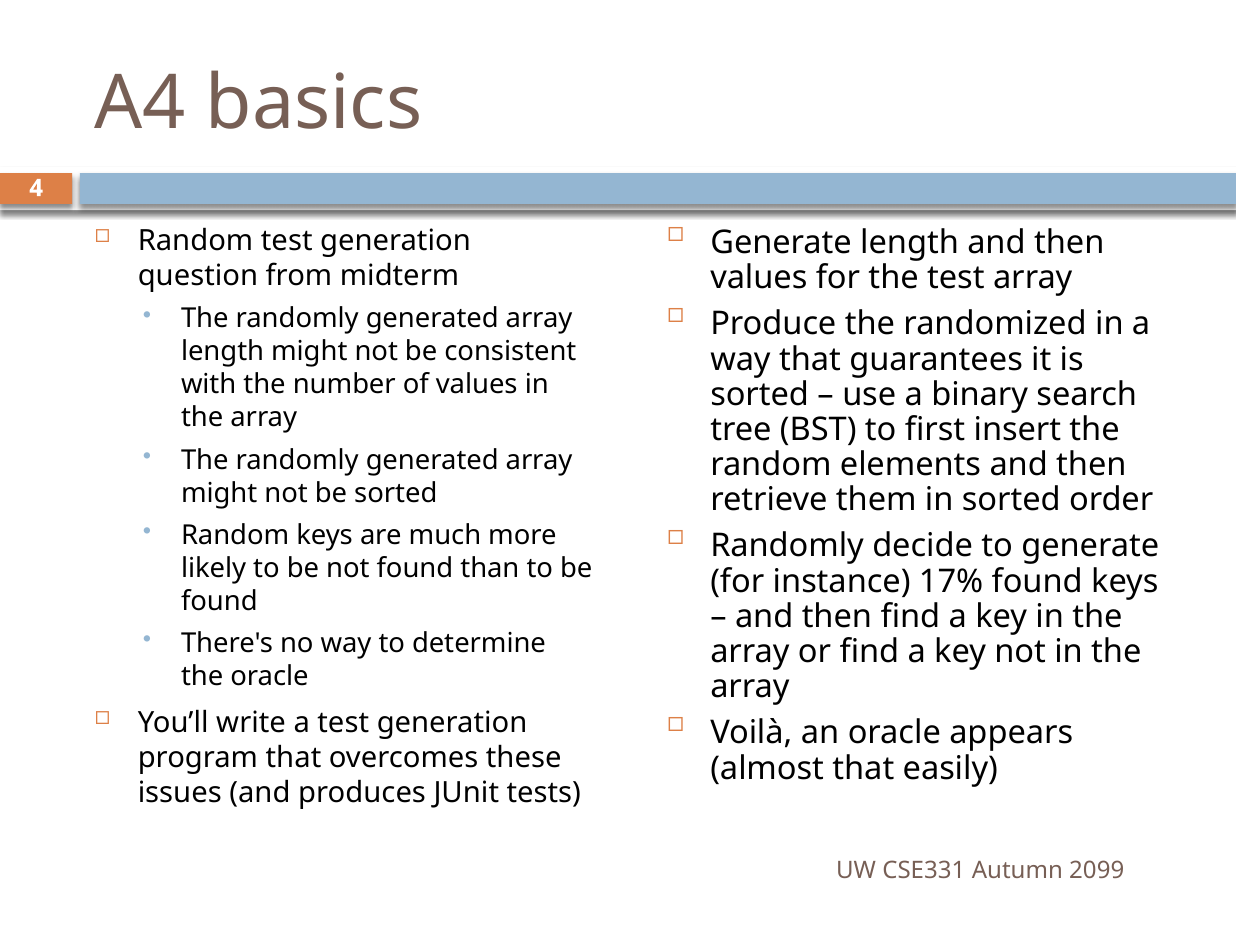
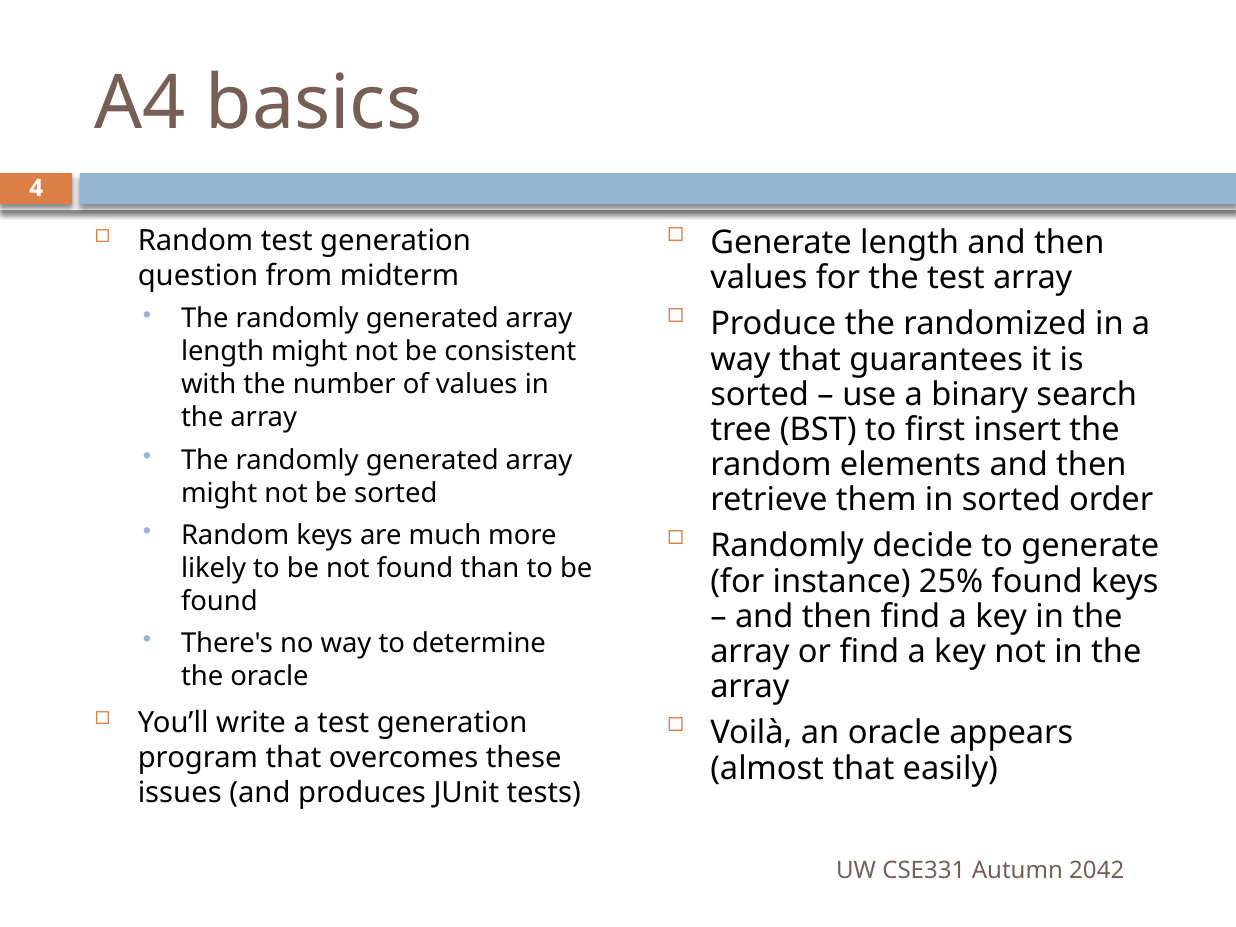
17%: 17% -> 25% (951, 581)
2099: 2099 -> 2042 (1097, 871)
